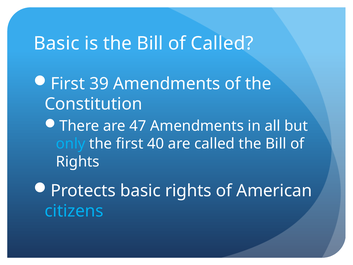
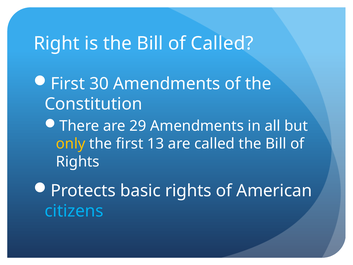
Basic: Basic -> Right (57, 43)
39: 39 -> 30 (99, 84)
47: 47 -> 29 (138, 126)
only colour: light blue -> yellow (71, 144)
40: 40 -> 13 (156, 144)
